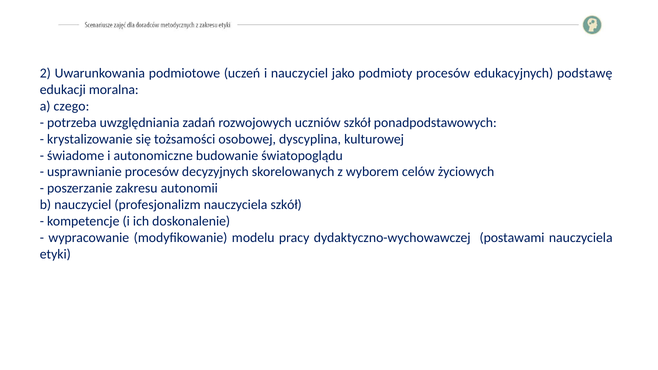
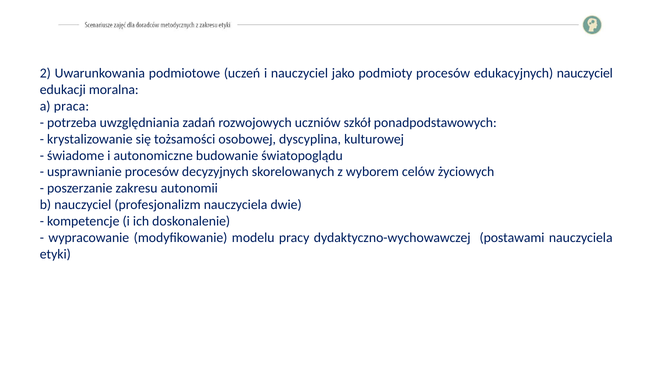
edukacyjnych podstawę: podstawę -> nauczyciel (585, 73)
czego: czego -> praca (71, 106)
nauczyciela szkół: szkół -> dwie (286, 205)
